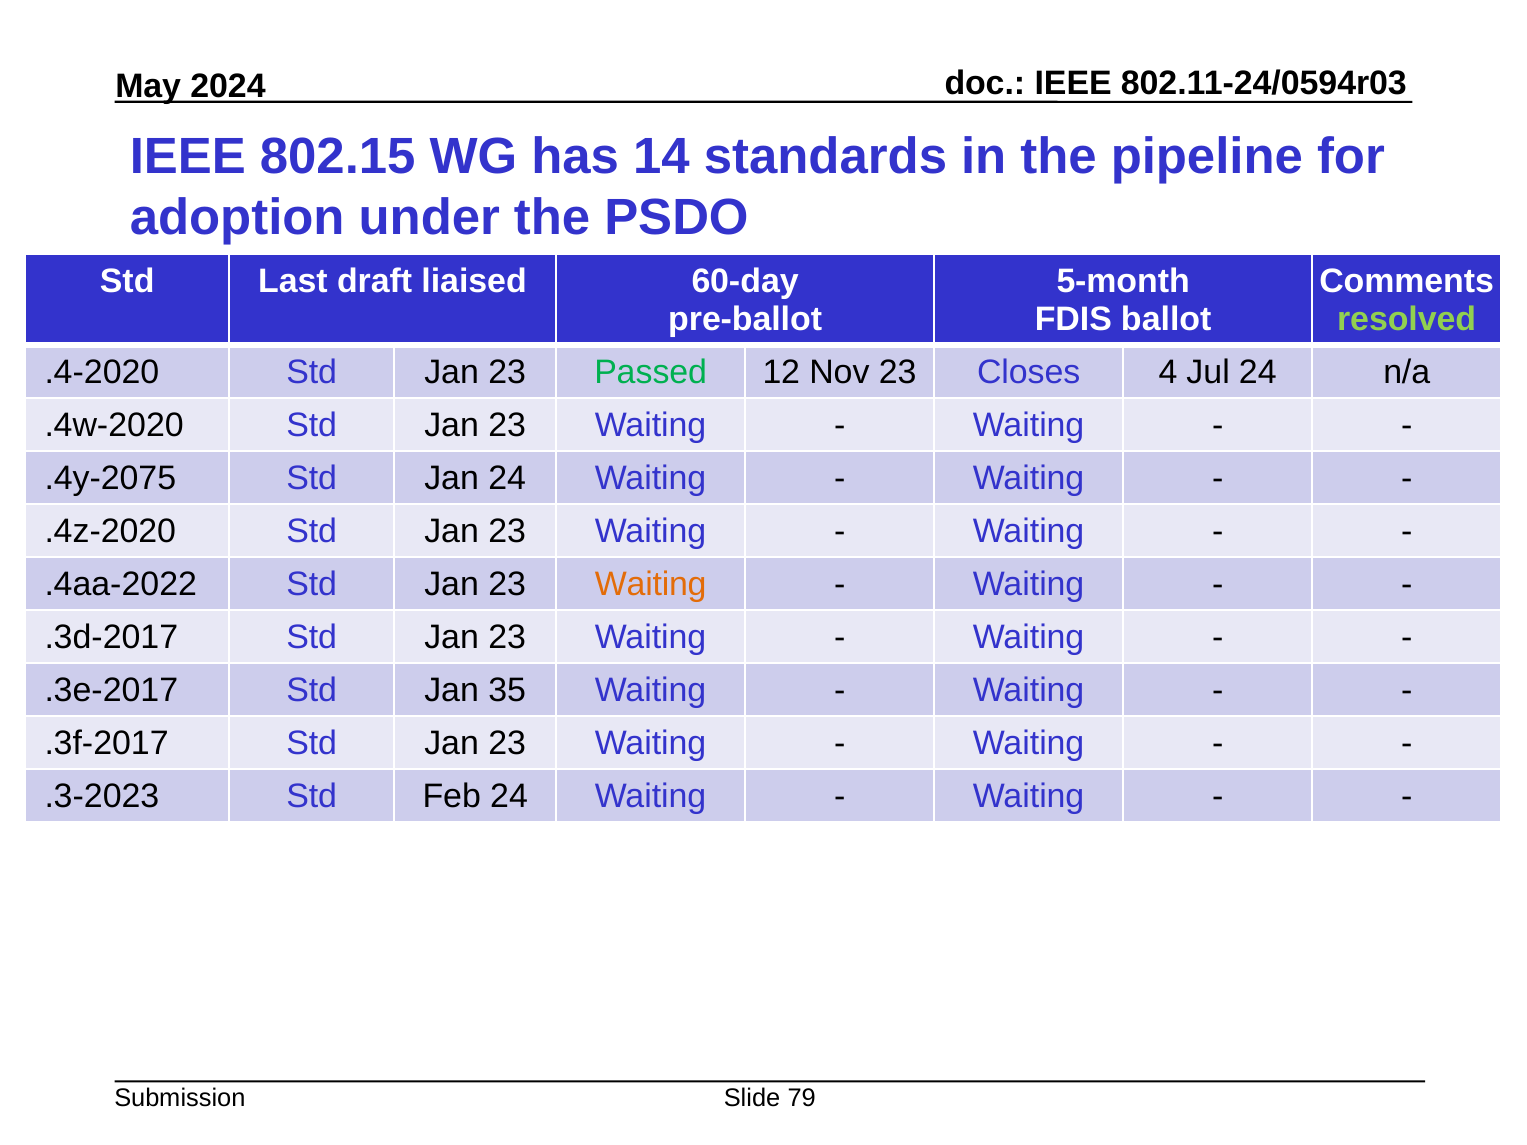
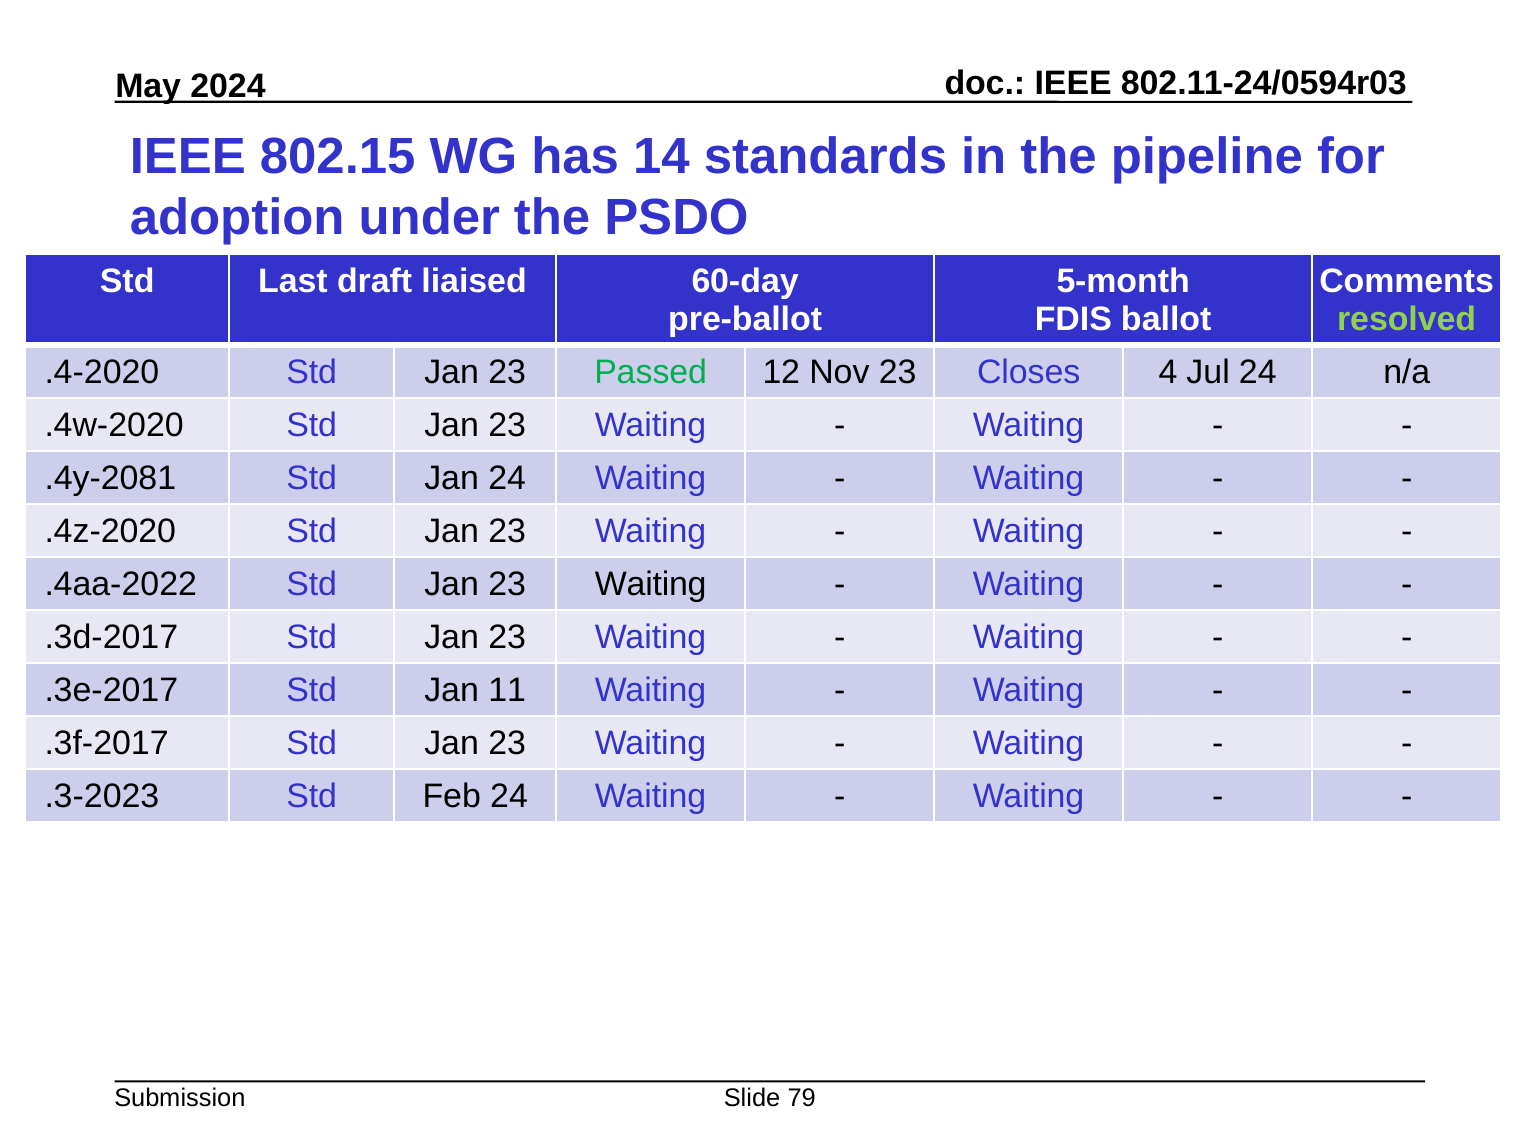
.4y-2075: .4y-2075 -> .4y-2081 (110, 478)
Waiting colour: orange -> black (651, 584)
35: 35 -> 11 (507, 690)
